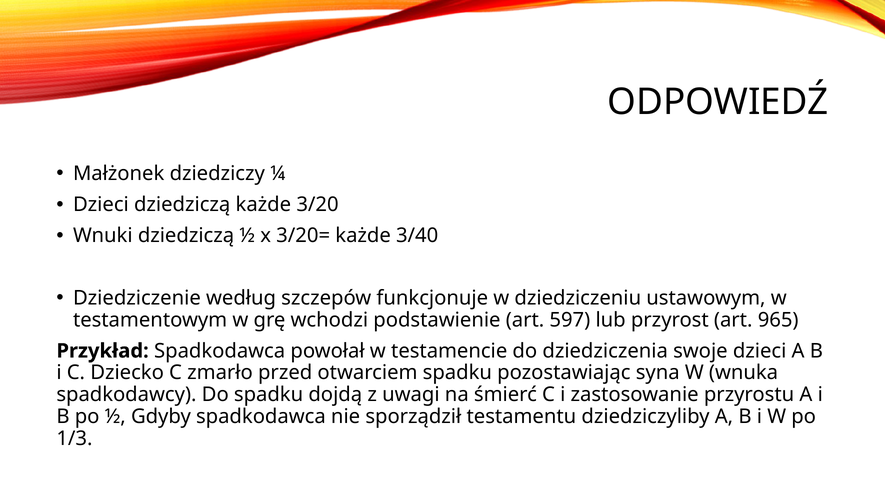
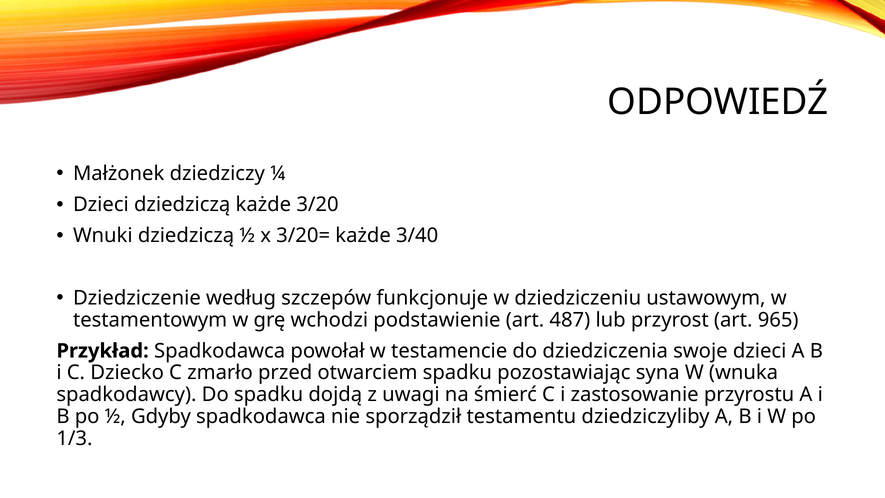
597: 597 -> 487 (570, 320)
